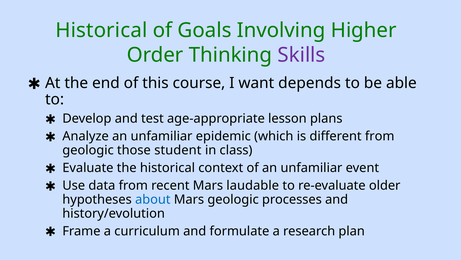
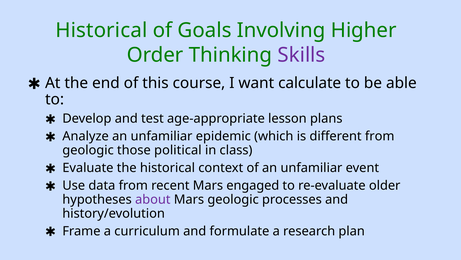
depends: depends -> calculate (310, 83)
student: student -> political (178, 150)
laudable: laudable -> engaged (253, 185)
about colour: blue -> purple (153, 199)
